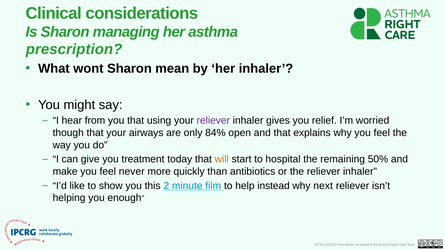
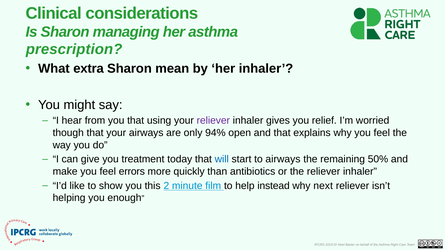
wont: wont -> extra (89, 69)
84%: 84% -> 94% (215, 133)
will colour: orange -> blue (222, 159)
to hospital: hospital -> airways (283, 159)
never: never -> errors (132, 172)
